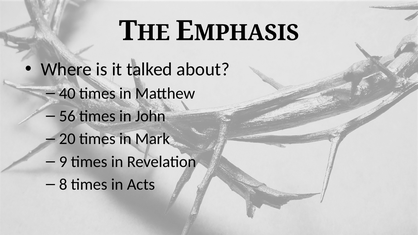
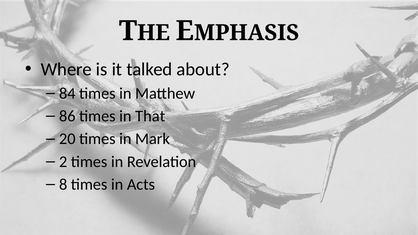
40: 40 -> 84 (67, 93)
56: 56 -> 86 (67, 116)
John: John -> That (150, 116)
9: 9 -> 2 (63, 162)
